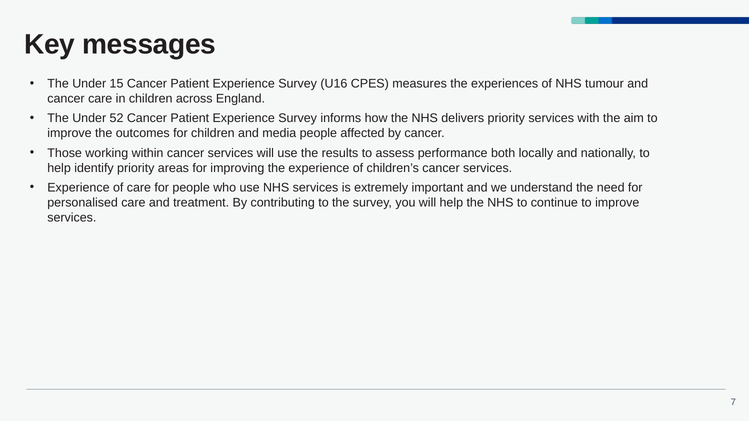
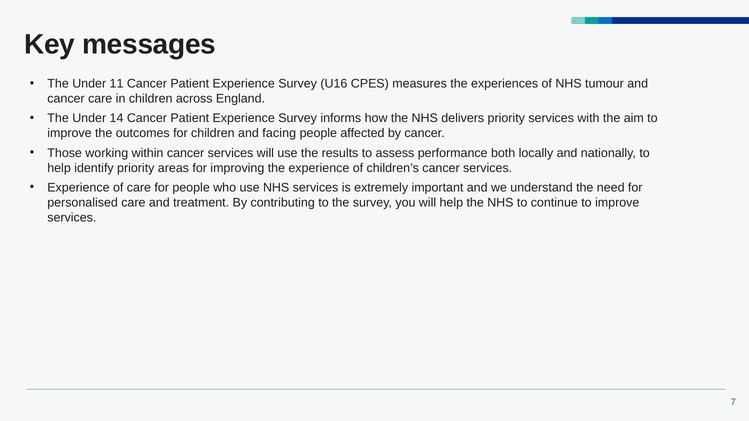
15: 15 -> 11 (117, 84)
52: 52 -> 14 (117, 118)
media: media -> facing (279, 133)
